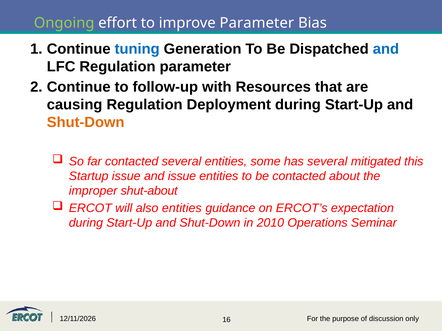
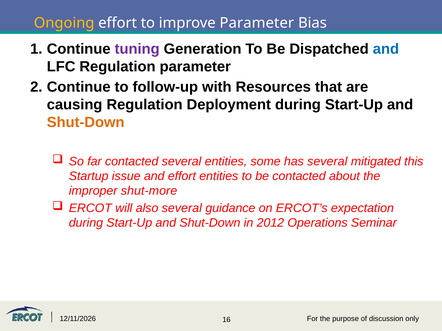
Ongoing colour: light green -> yellow (64, 23)
tuning colour: blue -> purple (137, 49)
and issue: issue -> effort (182, 176)
shut-about: shut-about -> shut-more (149, 191)
also entities: entities -> several (182, 208)
2010: 2010 -> 2012 (270, 223)
